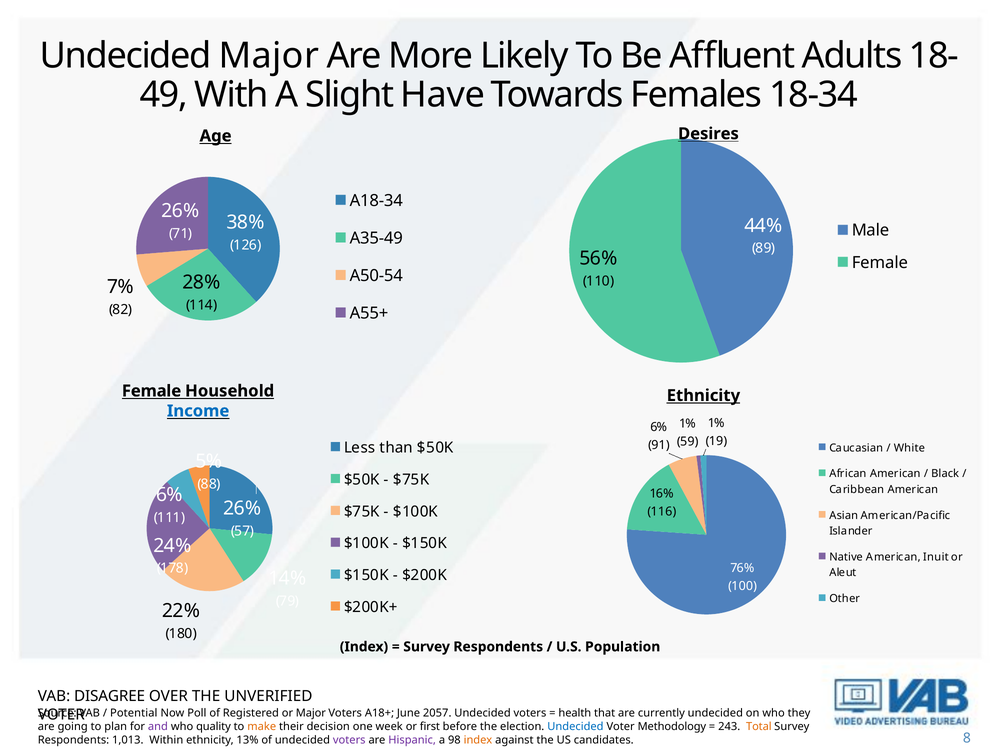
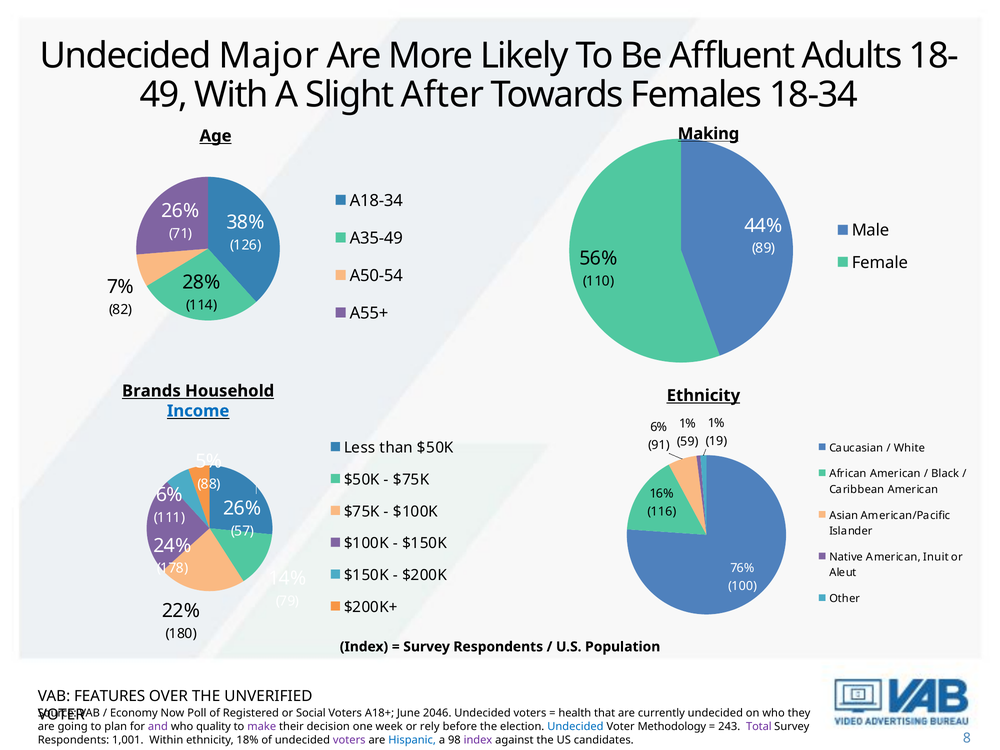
Have: Have -> After (443, 95)
Desires: Desires -> Making (708, 134)
Female: Female -> Brands (151, 391)
DISAGREE: DISAGREE -> FEATURES (110, 696)
Potential: Potential -> Economy (134, 713)
or Major: Major -> Social (311, 713)
2057: 2057 -> 2046 (437, 713)
make colour: orange -> purple (262, 727)
first: first -> rely (430, 727)
Total colour: orange -> purple (759, 727)
1,013: 1,013 -> 1,001 (128, 740)
13%: 13% -> 18% (247, 740)
Hispanic colour: purple -> blue (412, 740)
index colour: orange -> purple (478, 740)
